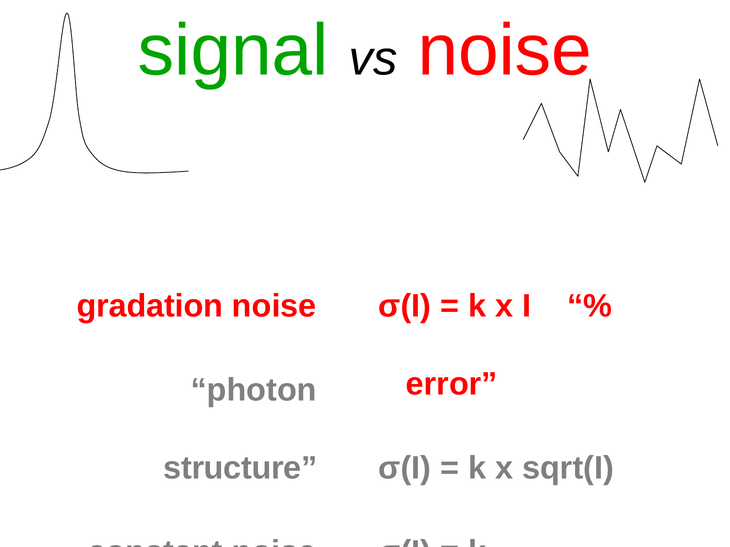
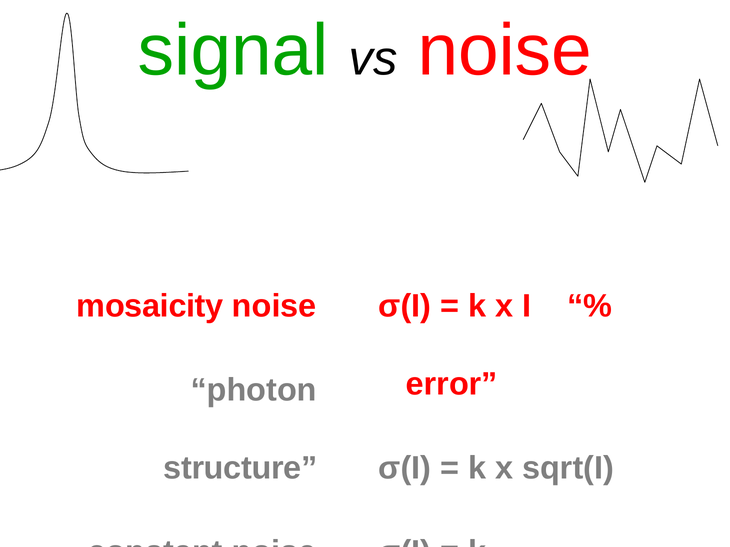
gradation: gradation -> mosaicity (150, 307)
